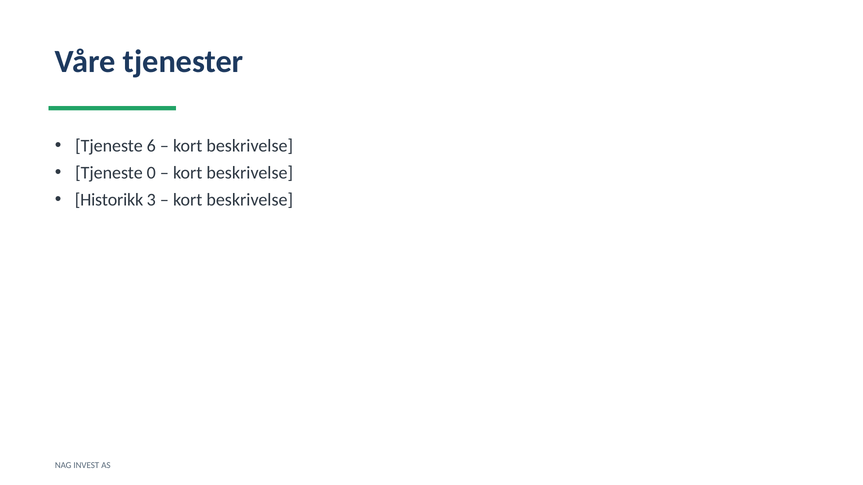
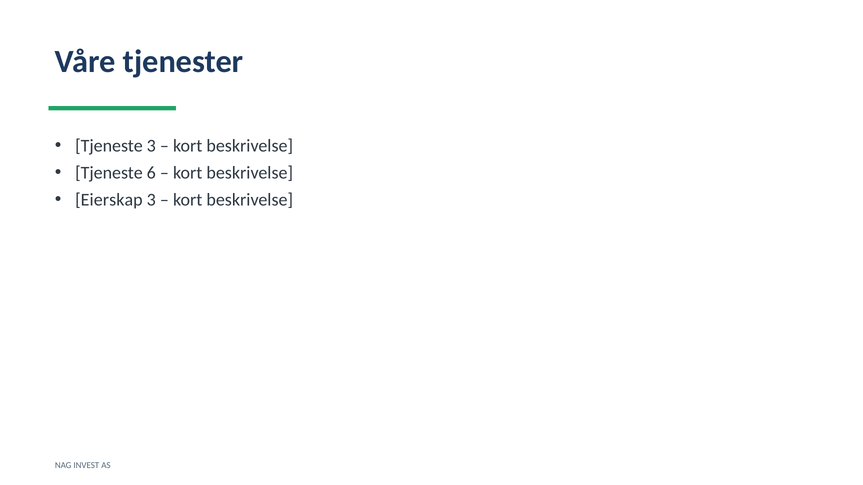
Tjeneste 6: 6 -> 3 (151, 146)
0: 0 -> 6 (151, 173)
Historikk: Historikk -> Eierskap (109, 200)
